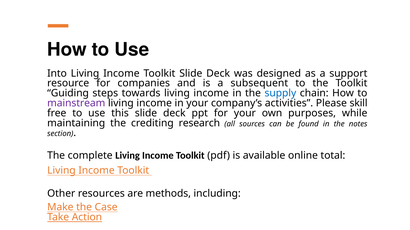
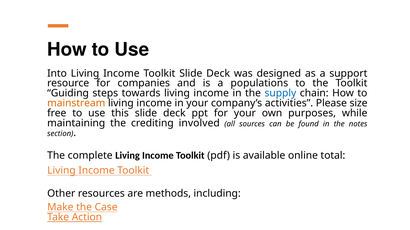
subsequent: subsequent -> populations (259, 83)
mainstream colour: purple -> orange (76, 103)
skill: skill -> size (359, 103)
research: research -> involved (199, 123)
